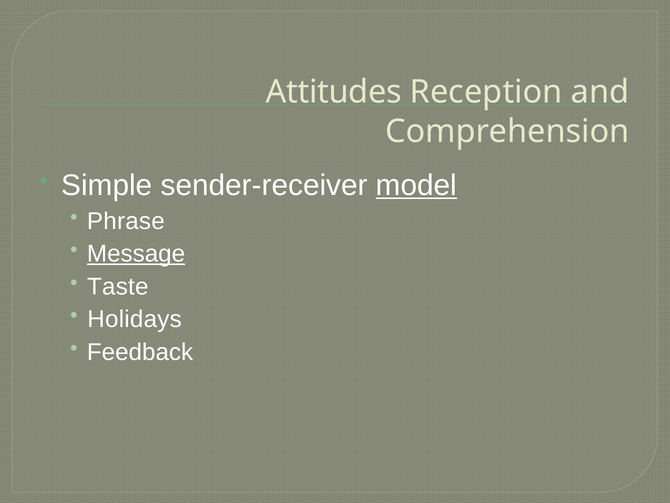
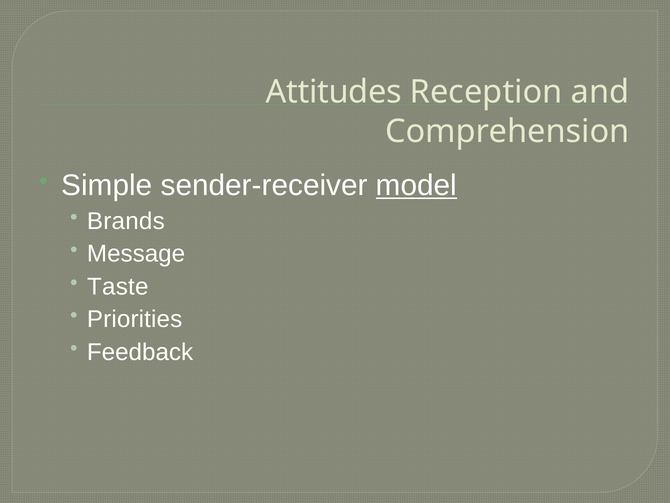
Phrase: Phrase -> Brands (126, 221)
Message underline: present -> none (136, 254)
Holidays: Holidays -> Priorities (135, 319)
